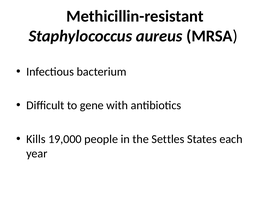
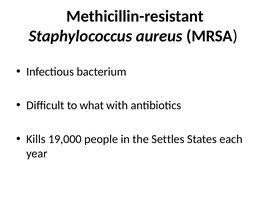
gene: gene -> what (92, 105)
